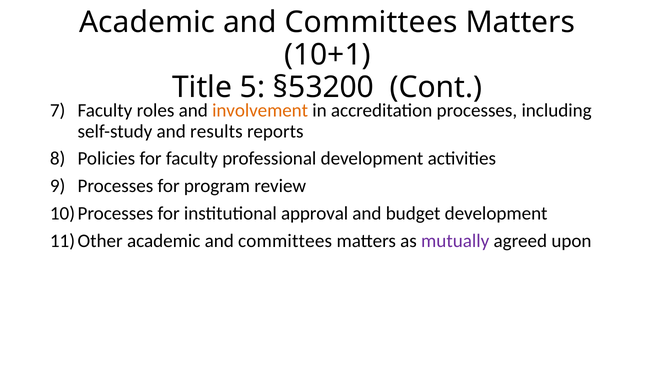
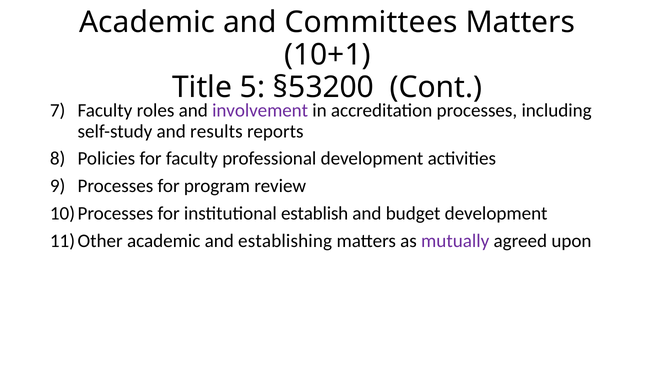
involvement colour: orange -> purple (260, 111)
approval: approval -> establish (315, 214)
committees: committees -> establishing (285, 241)
